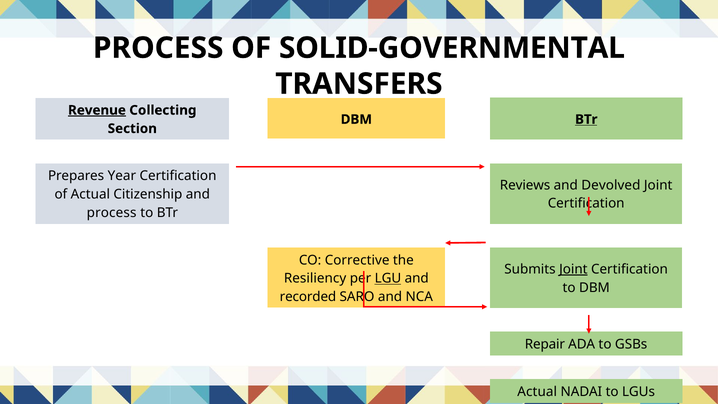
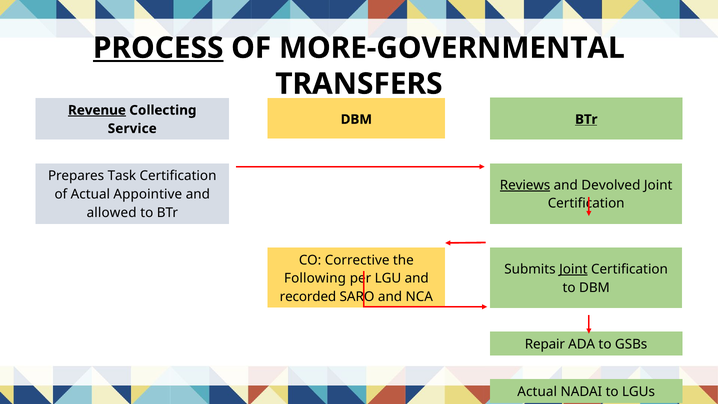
PROCESS underline: none -> present (158, 48)
SOLID-GOVERNMENTAL: SOLID-GOVERNMENTAL -> MORE-GOVERNMENTAL (452, 48)
Section: Section -> Service (132, 129)
Year: Year -> Task (122, 176)
Reviews underline: none -> present (525, 185)
Citizenship: Citizenship -> Appointive (148, 194)
process: process -> allowed (112, 213)
Resiliency: Resiliency -> Following (315, 278)
LGU underline: present -> none (388, 278)
